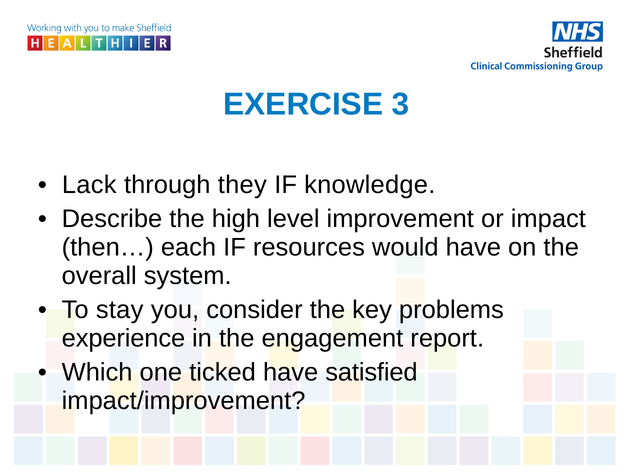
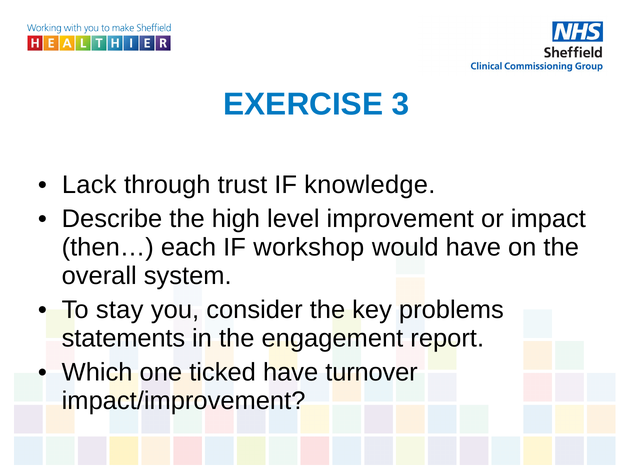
they: they -> trust (242, 185)
resources: resources -> workshop (309, 248)
experience: experience -> statements (123, 339)
satisfied: satisfied -> turnover (371, 373)
